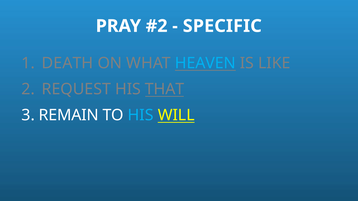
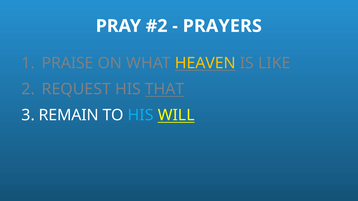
SPECIFIC: SPECIFIC -> PRAYERS (222, 26)
DEATH: DEATH -> PRAISE (68, 63)
HEAVEN colour: light blue -> yellow (205, 63)
